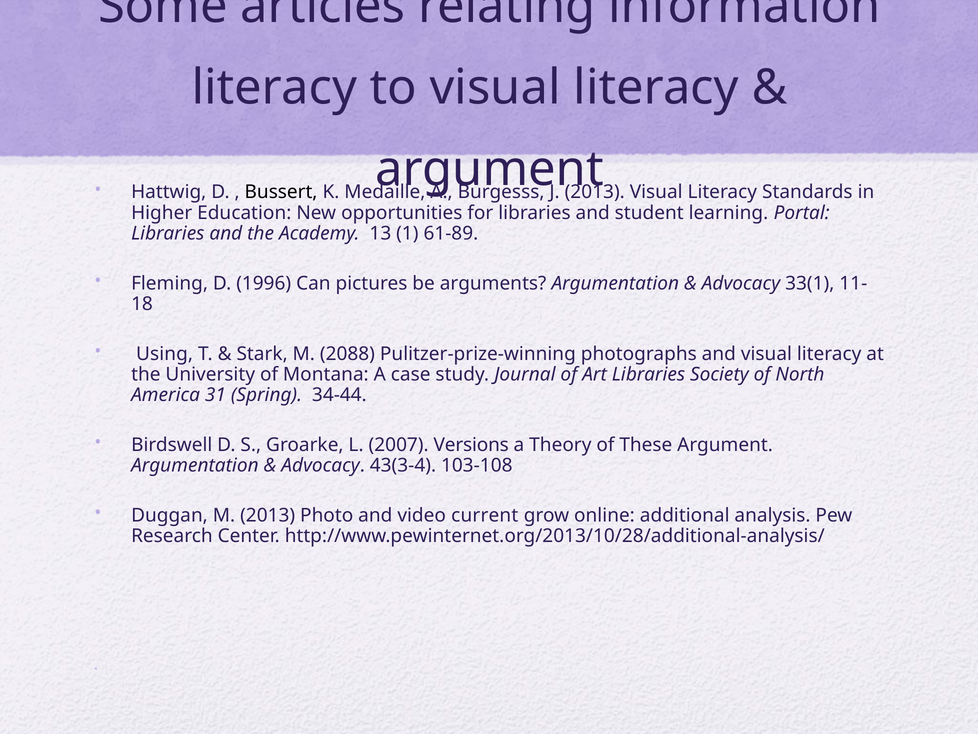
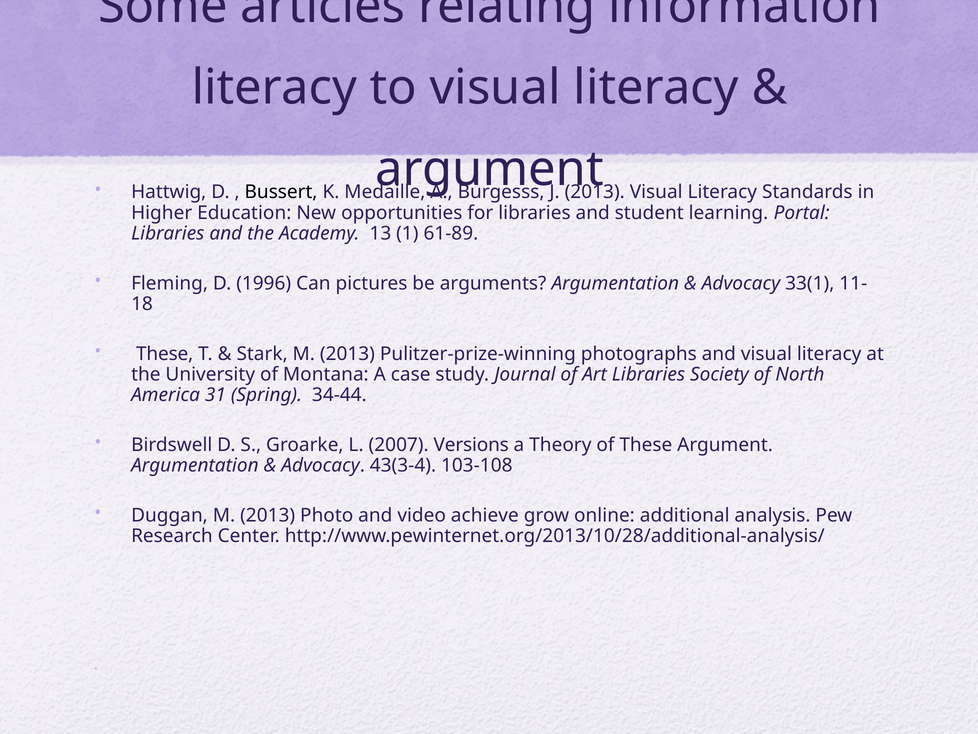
Using: Using -> These (165, 354)
Stark M 2088: 2088 -> 2013 (347, 354)
current: current -> achieve (485, 515)
